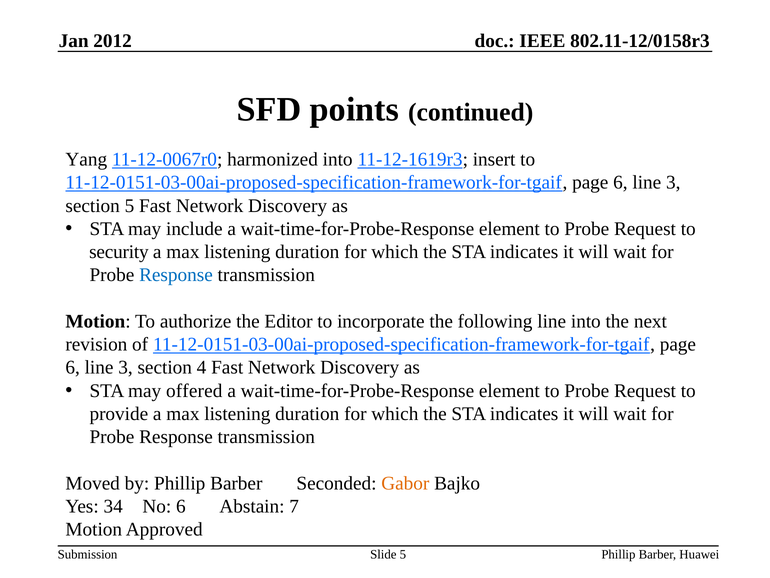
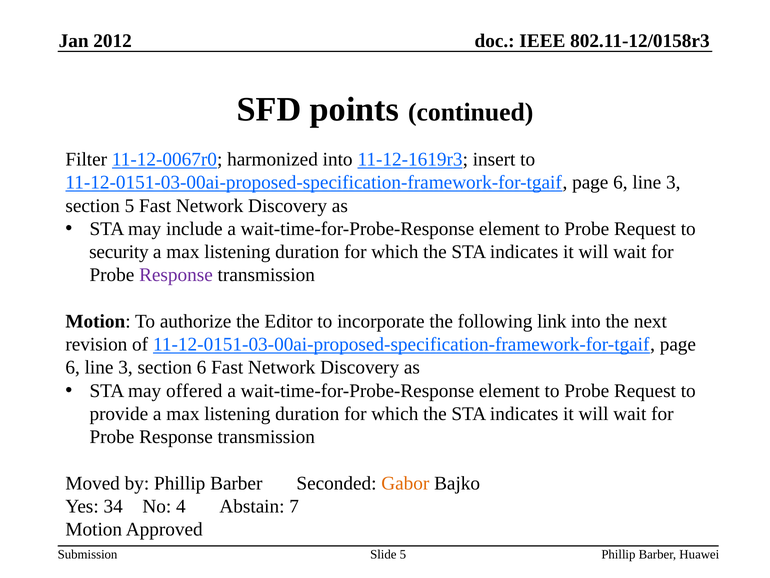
Yang: Yang -> Filter (86, 159)
Response colour: blue -> purple (176, 275)
following line: line -> link (552, 321)
section 4: 4 -> 6 (202, 367)
No 6: 6 -> 4 (181, 506)
